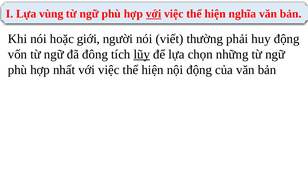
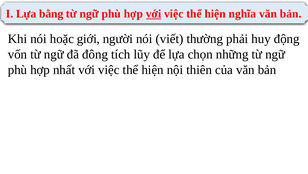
vùng: vùng -> bằng (51, 14)
lũy underline: present -> none (142, 54)
nội động: động -> thiên (199, 70)
